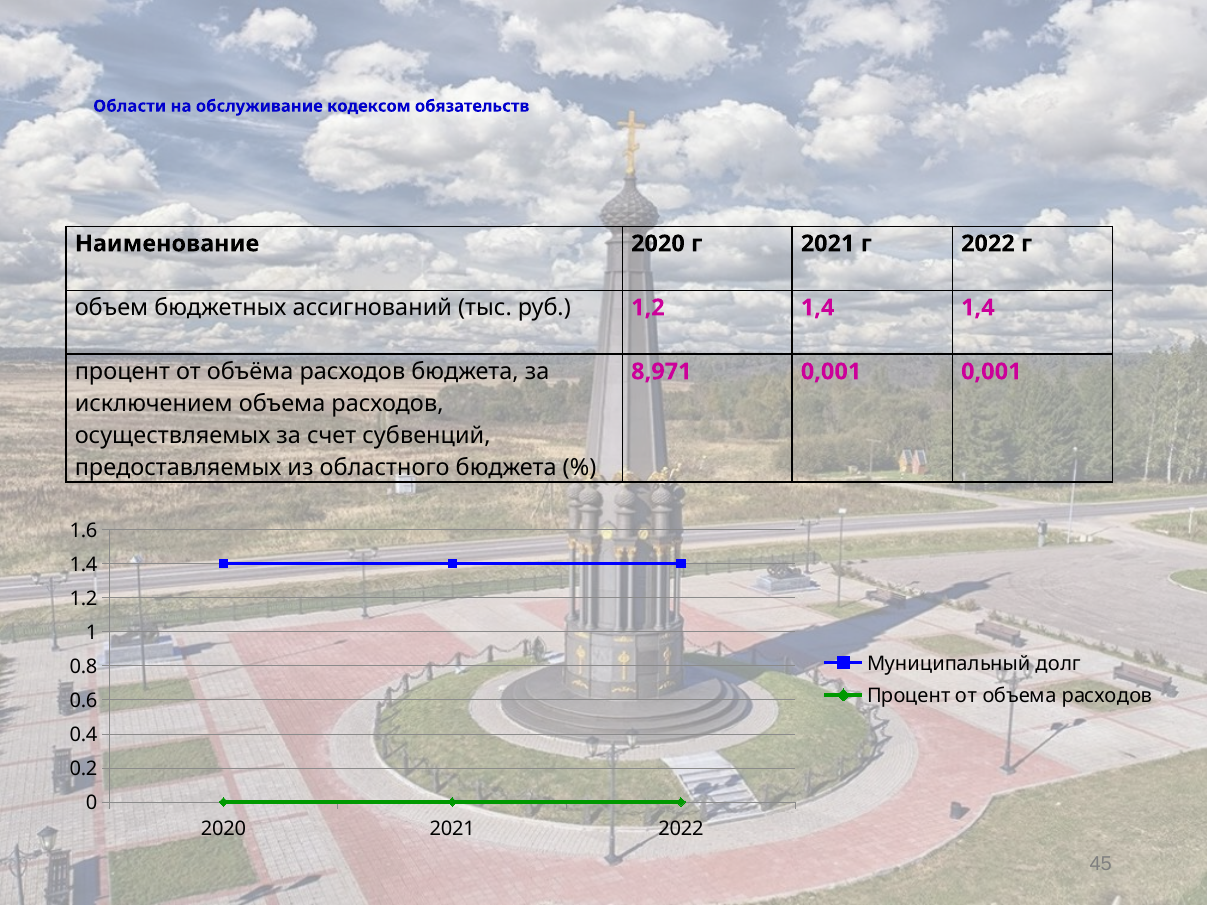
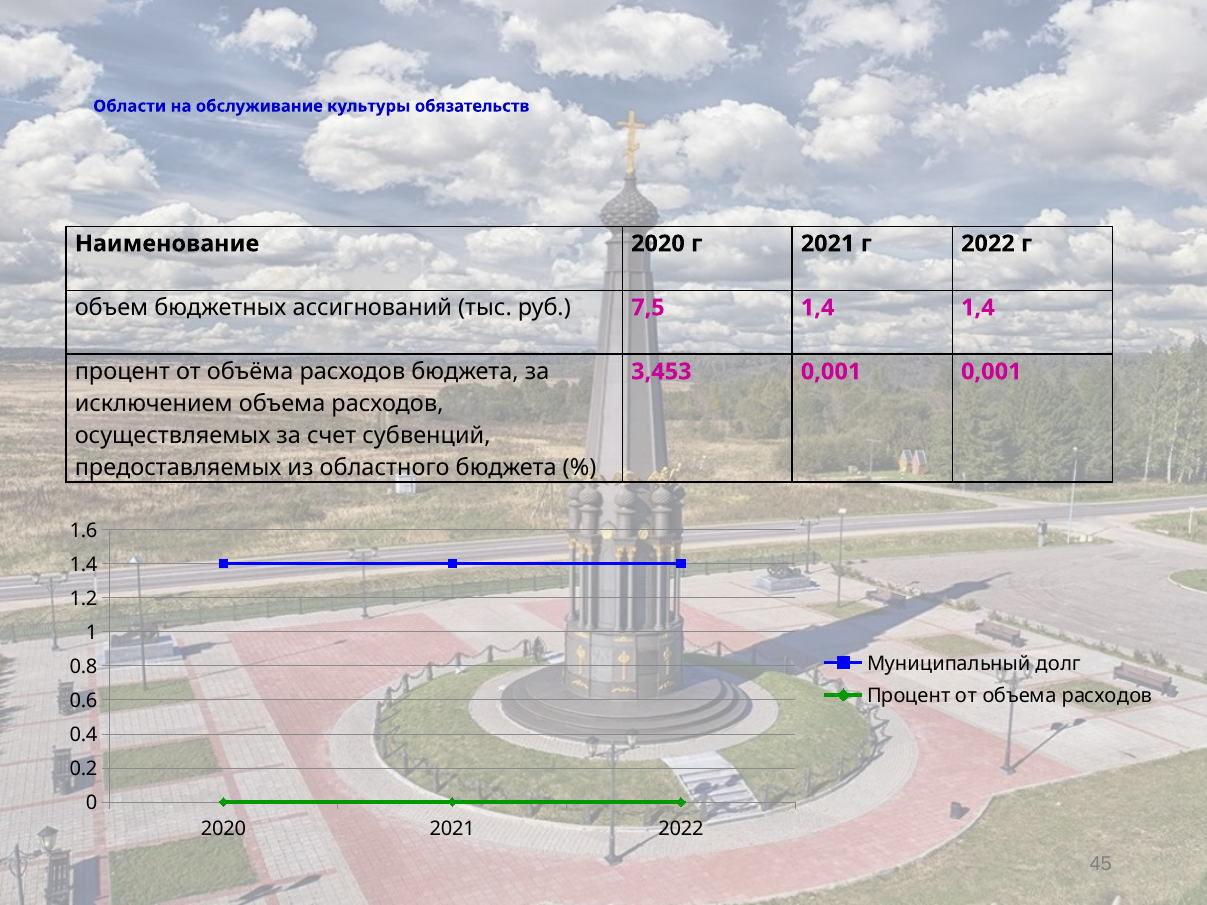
кодексом: кодексом -> культуры (369, 106)
1,2: 1,2 -> 7,5 (648, 308)
8,971: 8,971 -> 3,453 (661, 372)
